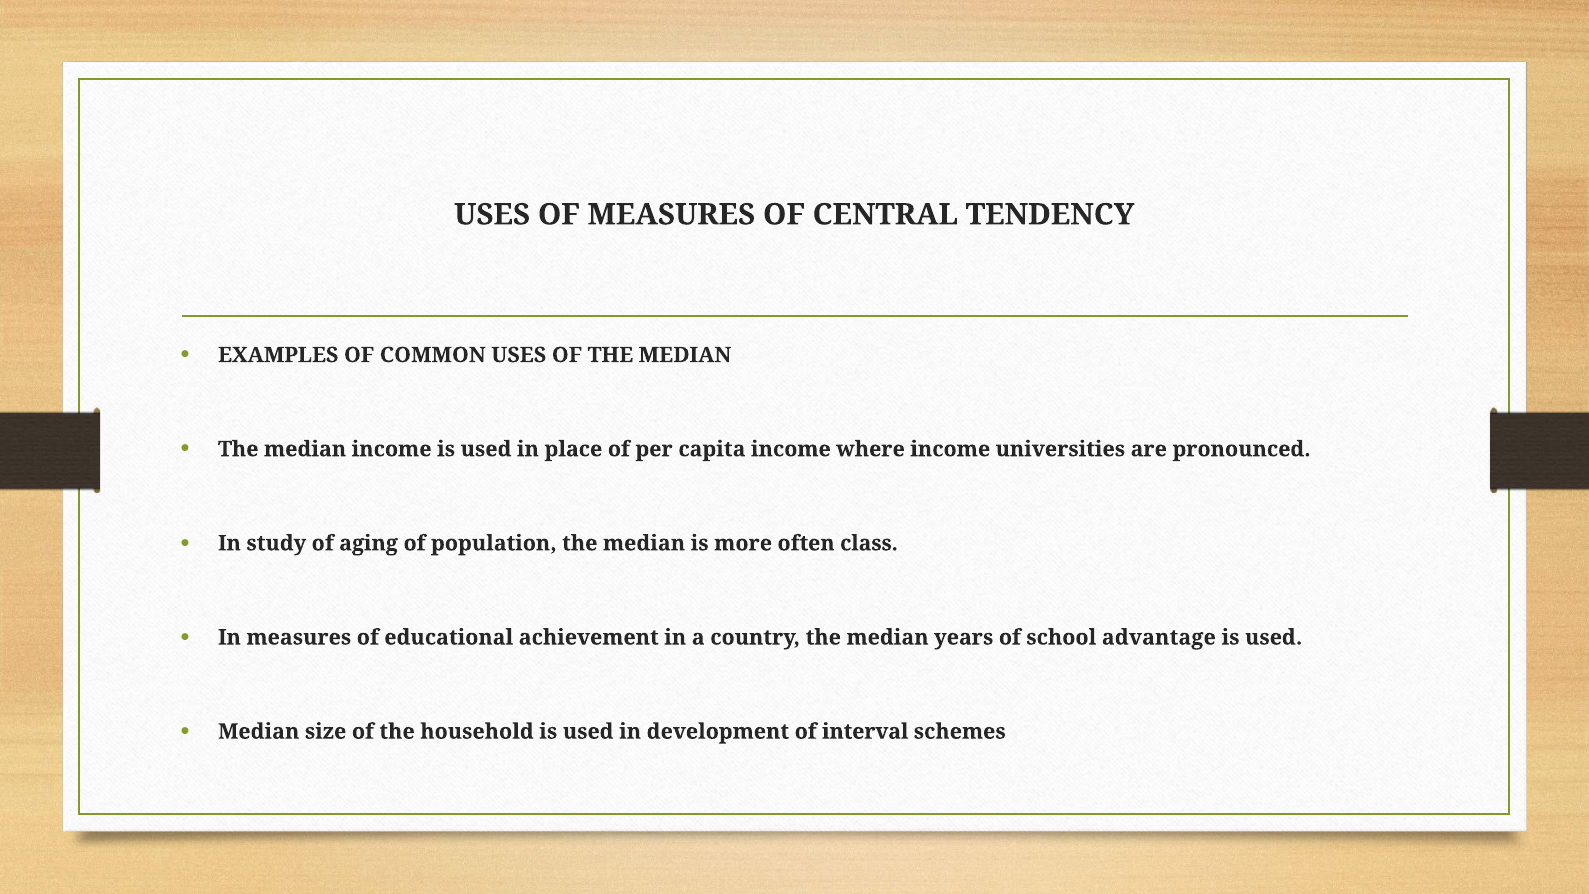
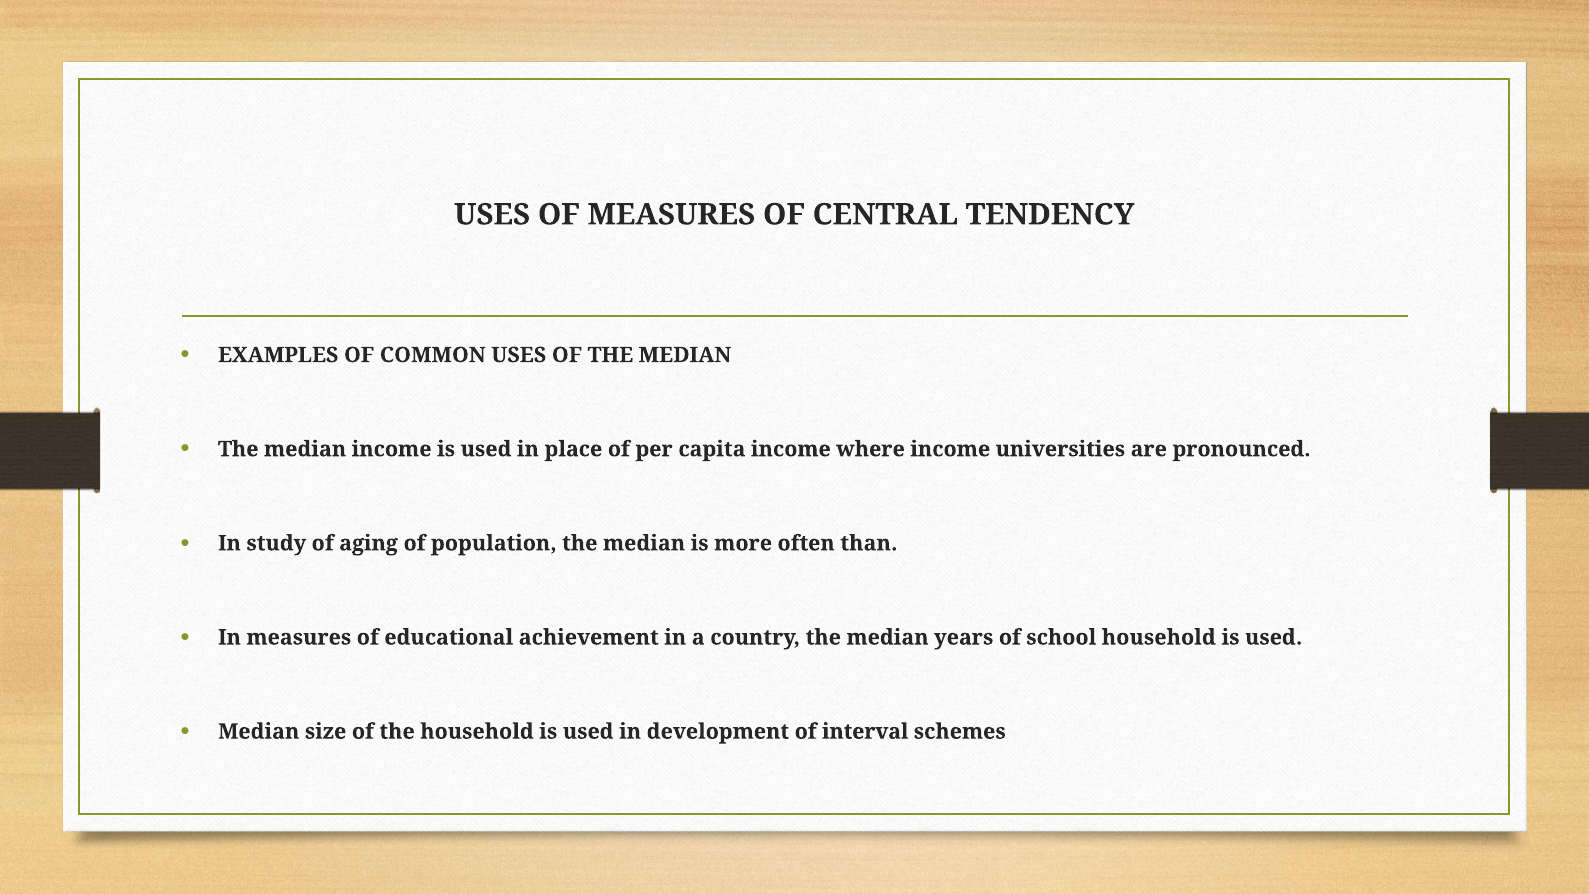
class: class -> than (869, 543)
school advantage: advantage -> household (1159, 637)
